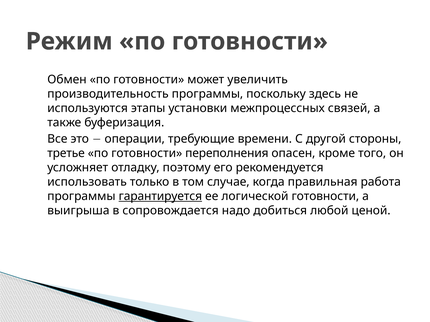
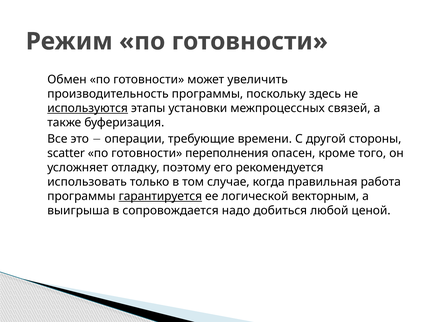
используются underline: none -> present (88, 108)
третье: третье -> scatter (66, 153)
логической готовности: готовности -> векторным (325, 196)
